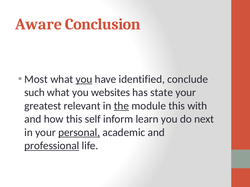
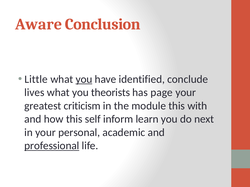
Most: Most -> Little (36, 79)
such: such -> lives (34, 93)
websites: websites -> theorists (111, 93)
state: state -> page (162, 93)
relevant: relevant -> criticism (82, 106)
the underline: present -> none (121, 106)
personal underline: present -> none (79, 133)
